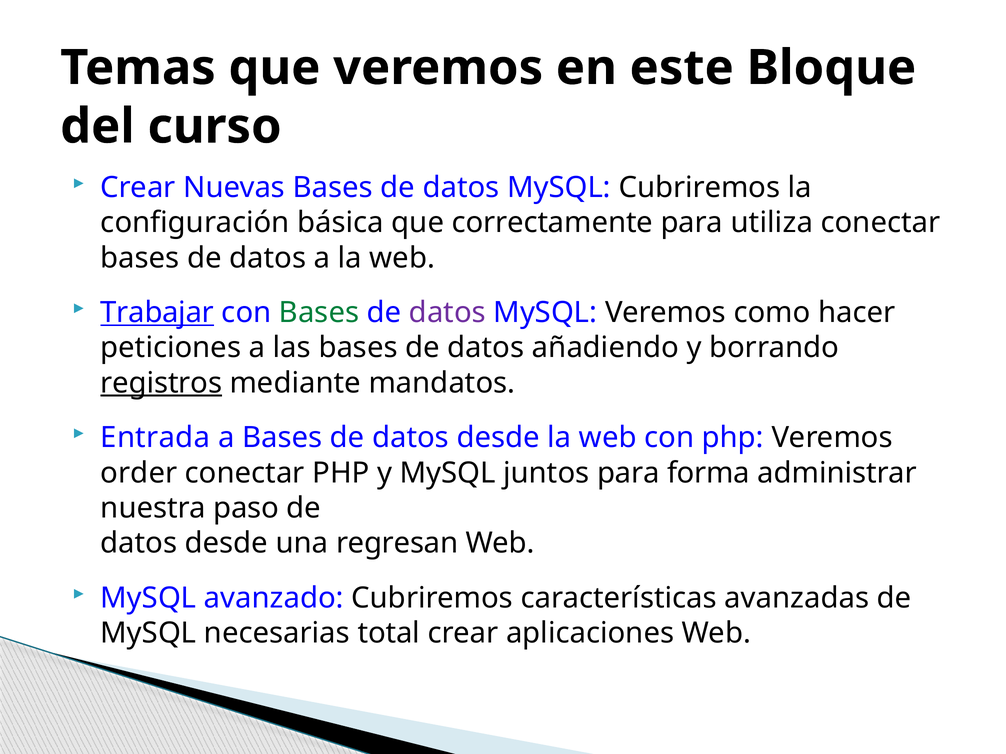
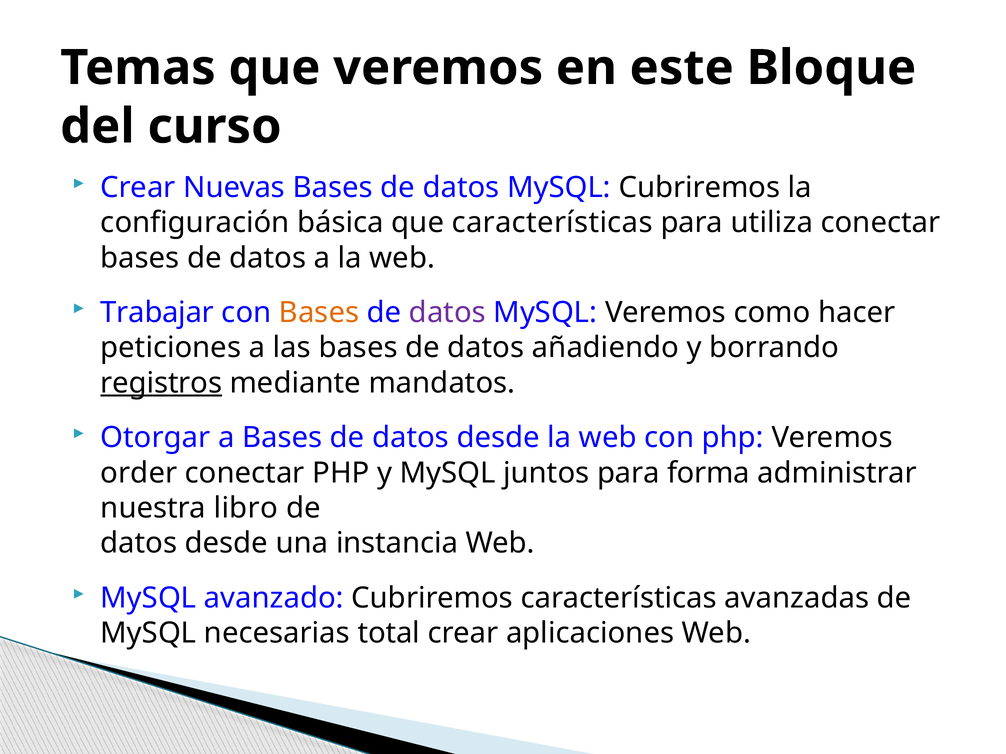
que correctamente: correctamente -> características (552, 223)
Trabajar underline: present -> none (157, 313)
Bases colour: green -> orange (319, 313)
Entrada: Entrada -> Otorgar (155, 438)
paso: paso -> libro (246, 508)
regresan: regresan -> instancia (397, 544)
